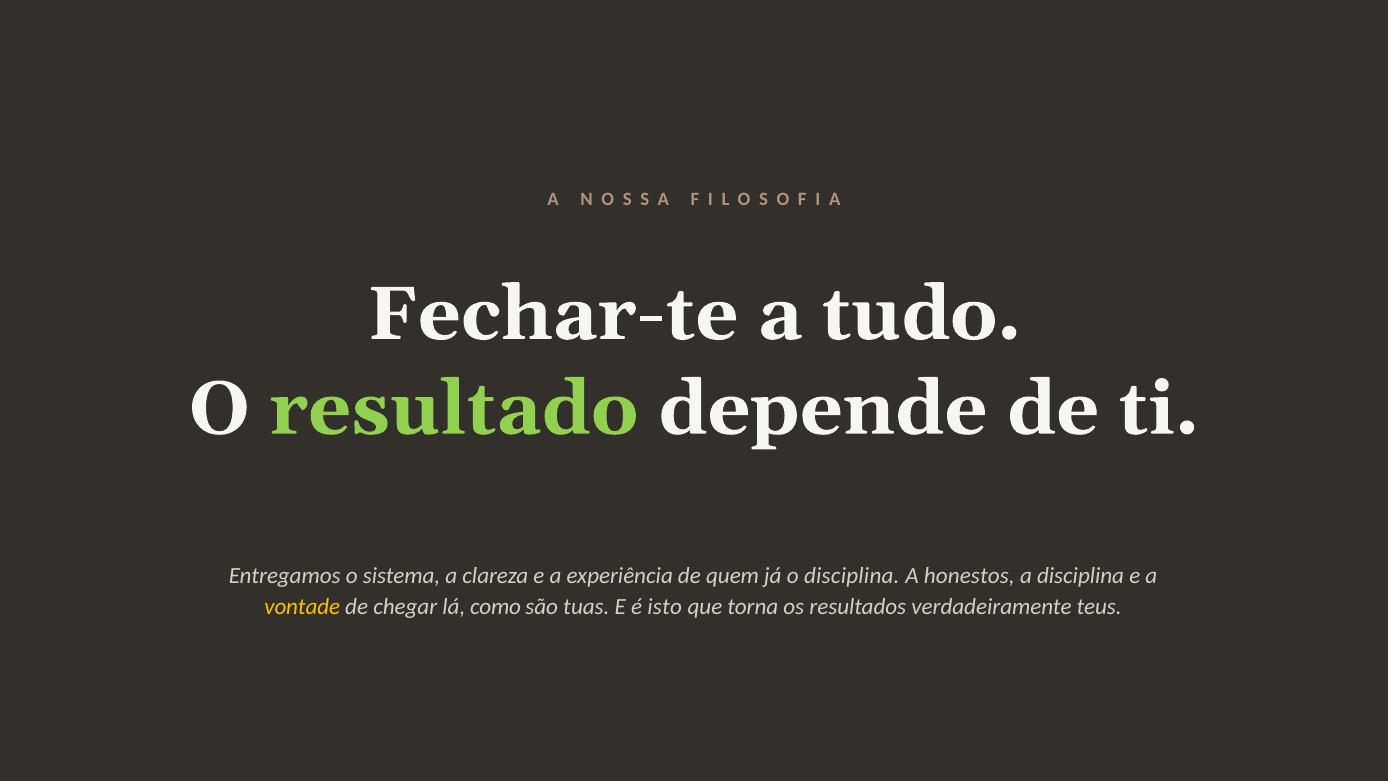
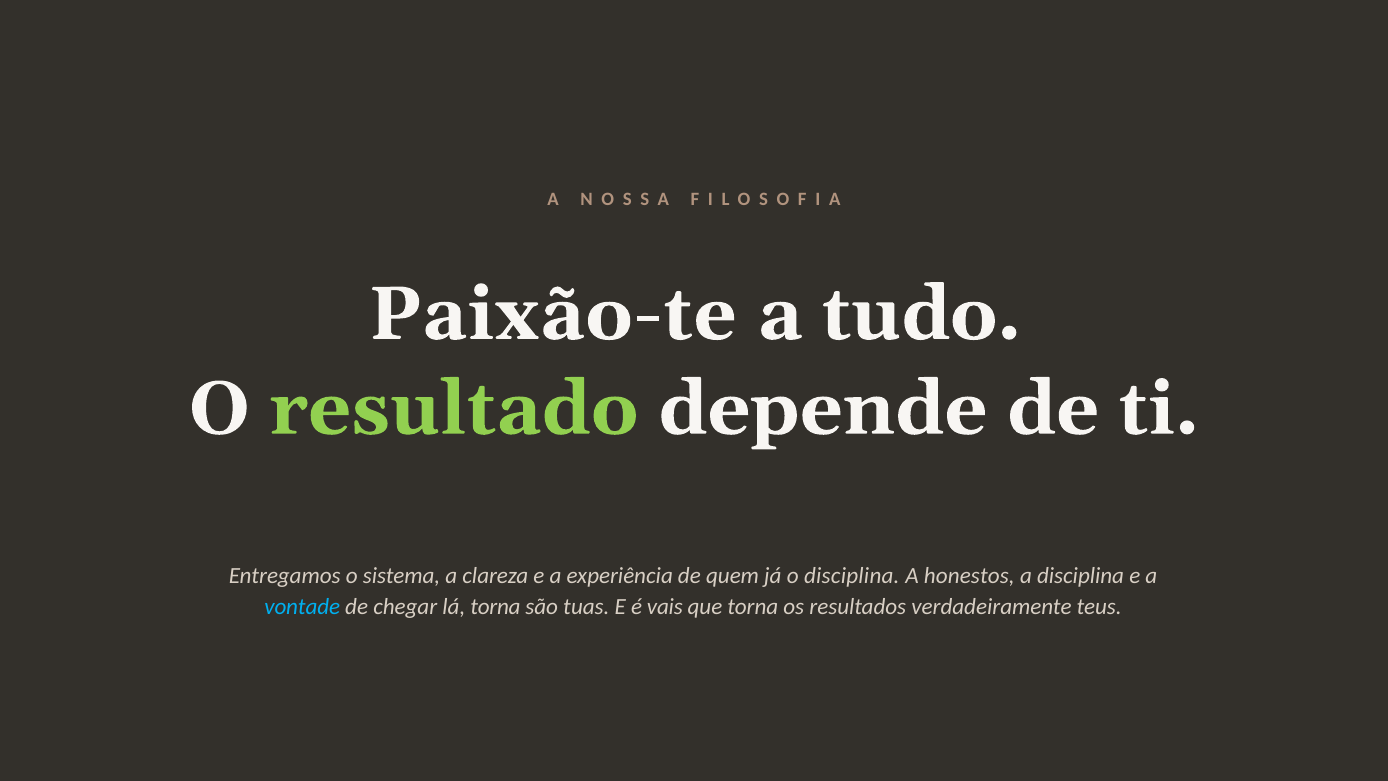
Fechar-te: Fechar-te -> Paixão-te (553, 314)
vontade colour: yellow -> light blue (302, 606)
lá como: como -> torna (495, 606)
isto: isto -> vais (665, 606)
